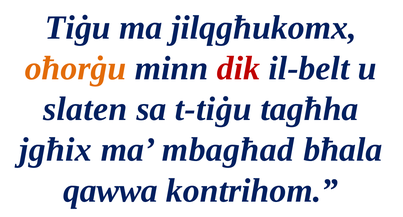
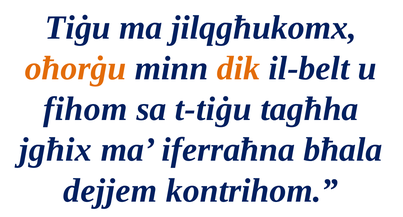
dik colour: red -> orange (238, 68)
slaten: slaten -> fihom (85, 109)
mbagħad: mbagħad -> iferraħna (228, 150)
qawwa: qawwa -> dejjem (110, 190)
